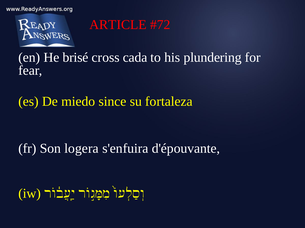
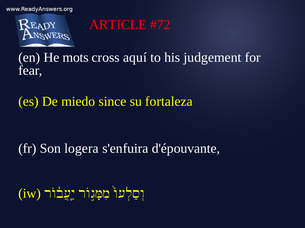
brisé: brisé -> mots (76, 58)
cada: cada -> aquí (135, 58)
plundering: plundering -> judgement (212, 58)
